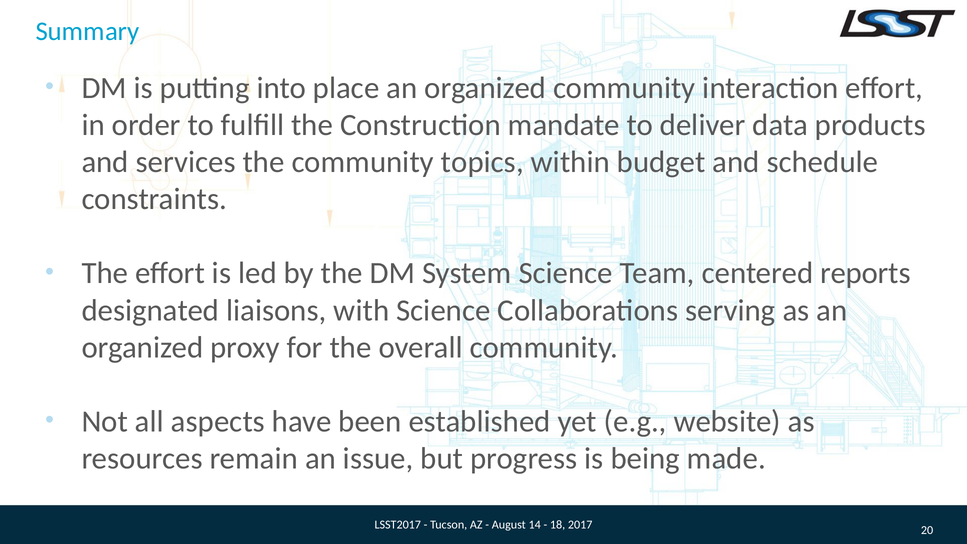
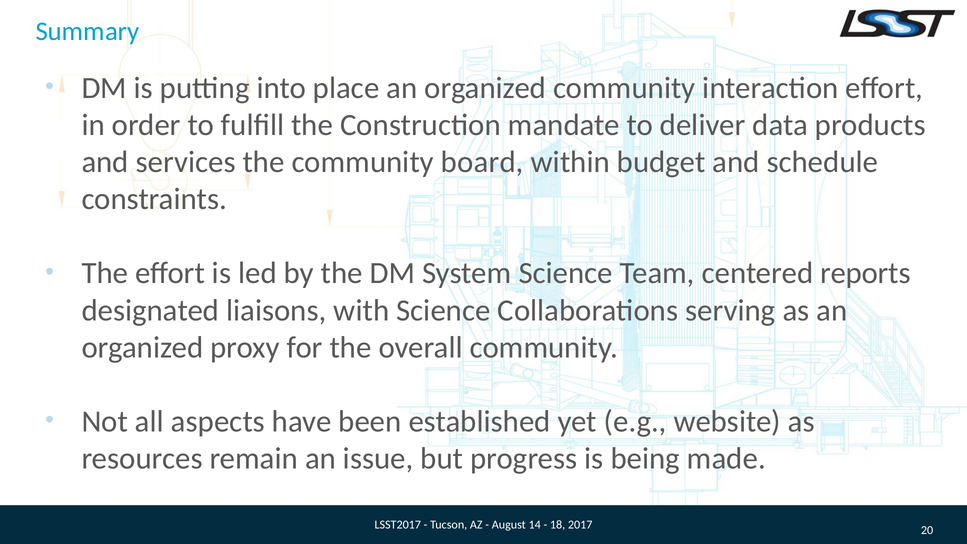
topics: topics -> board (482, 162)
